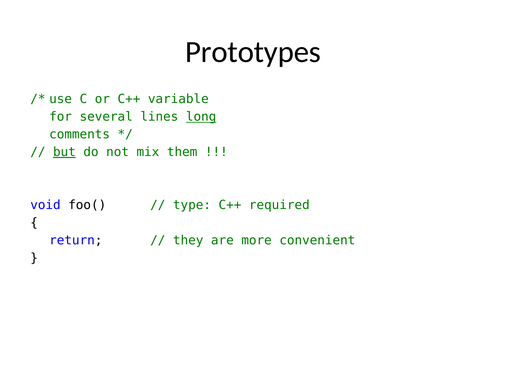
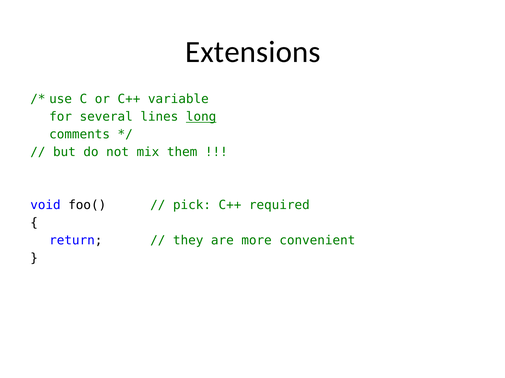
Prototypes: Prototypes -> Extensions (253, 52)
but underline: present -> none (64, 152)
type: type -> pick (192, 205)
